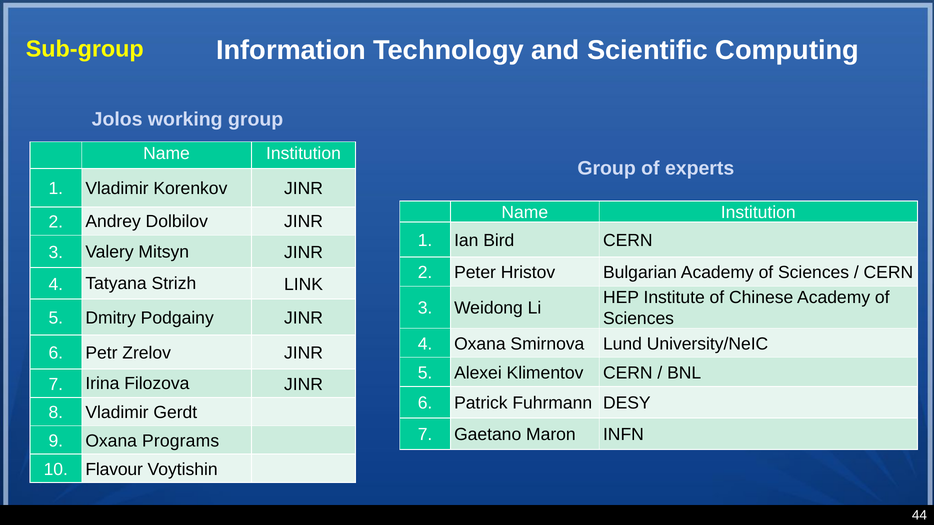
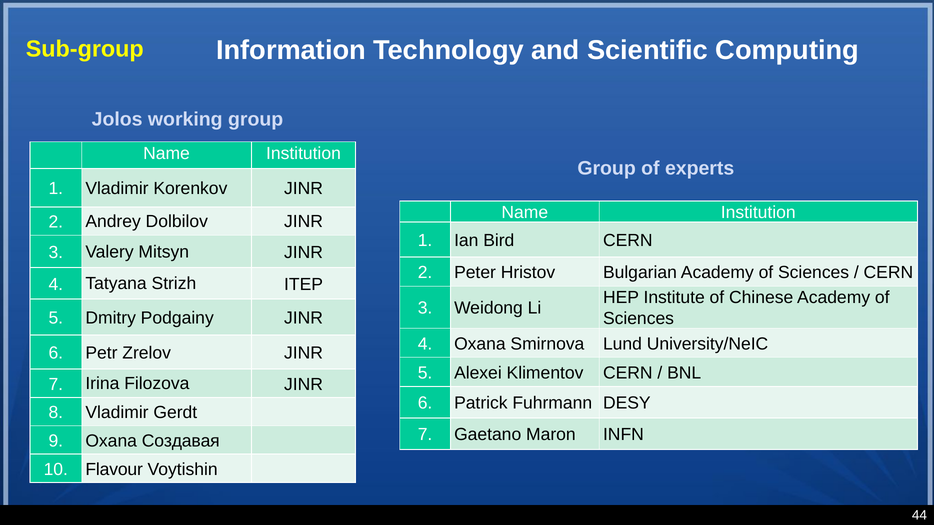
LINK: LINK -> ITEP (304, 285)
Programs: Programs -> Создавая (181, 441)
